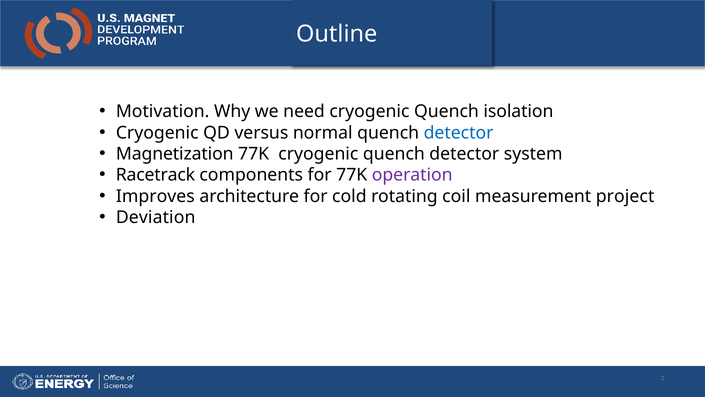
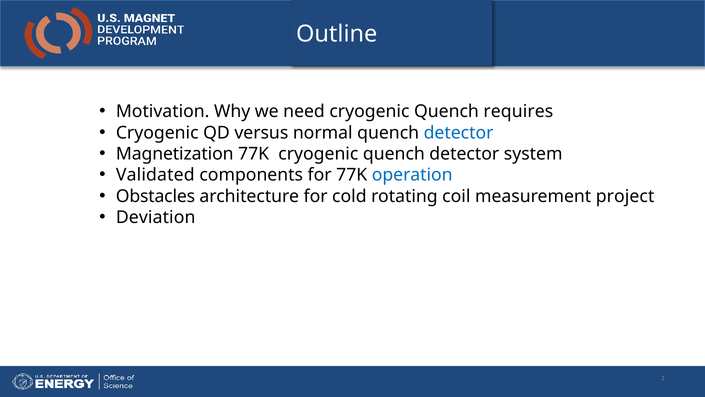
isolation: isolation -> requires (518, 112)
Racetrack: Racetrack -> Validated (155, 175)
operation colour: purple -> blue (412, 175)
Improves: Improves -> Obstacles (155, 196)
